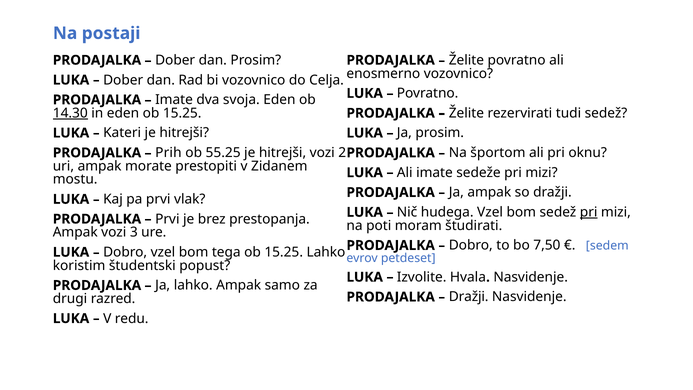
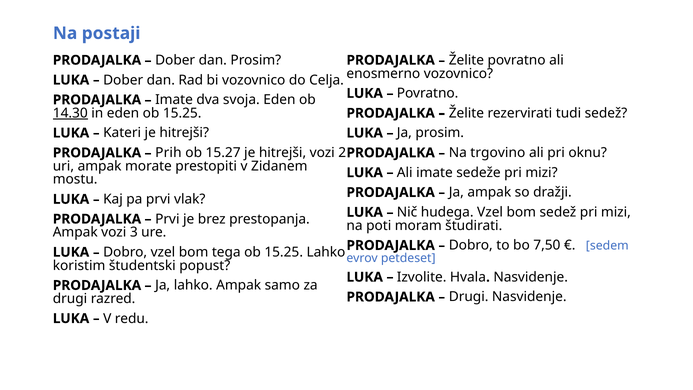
55.25: 55.25 -> 15.27 (223, 153)
športom: športom -> trgovino (498, 153)
pri underline: present -> none (589, 212)
Dražji: Dražji -> Drugi (469, 297)
